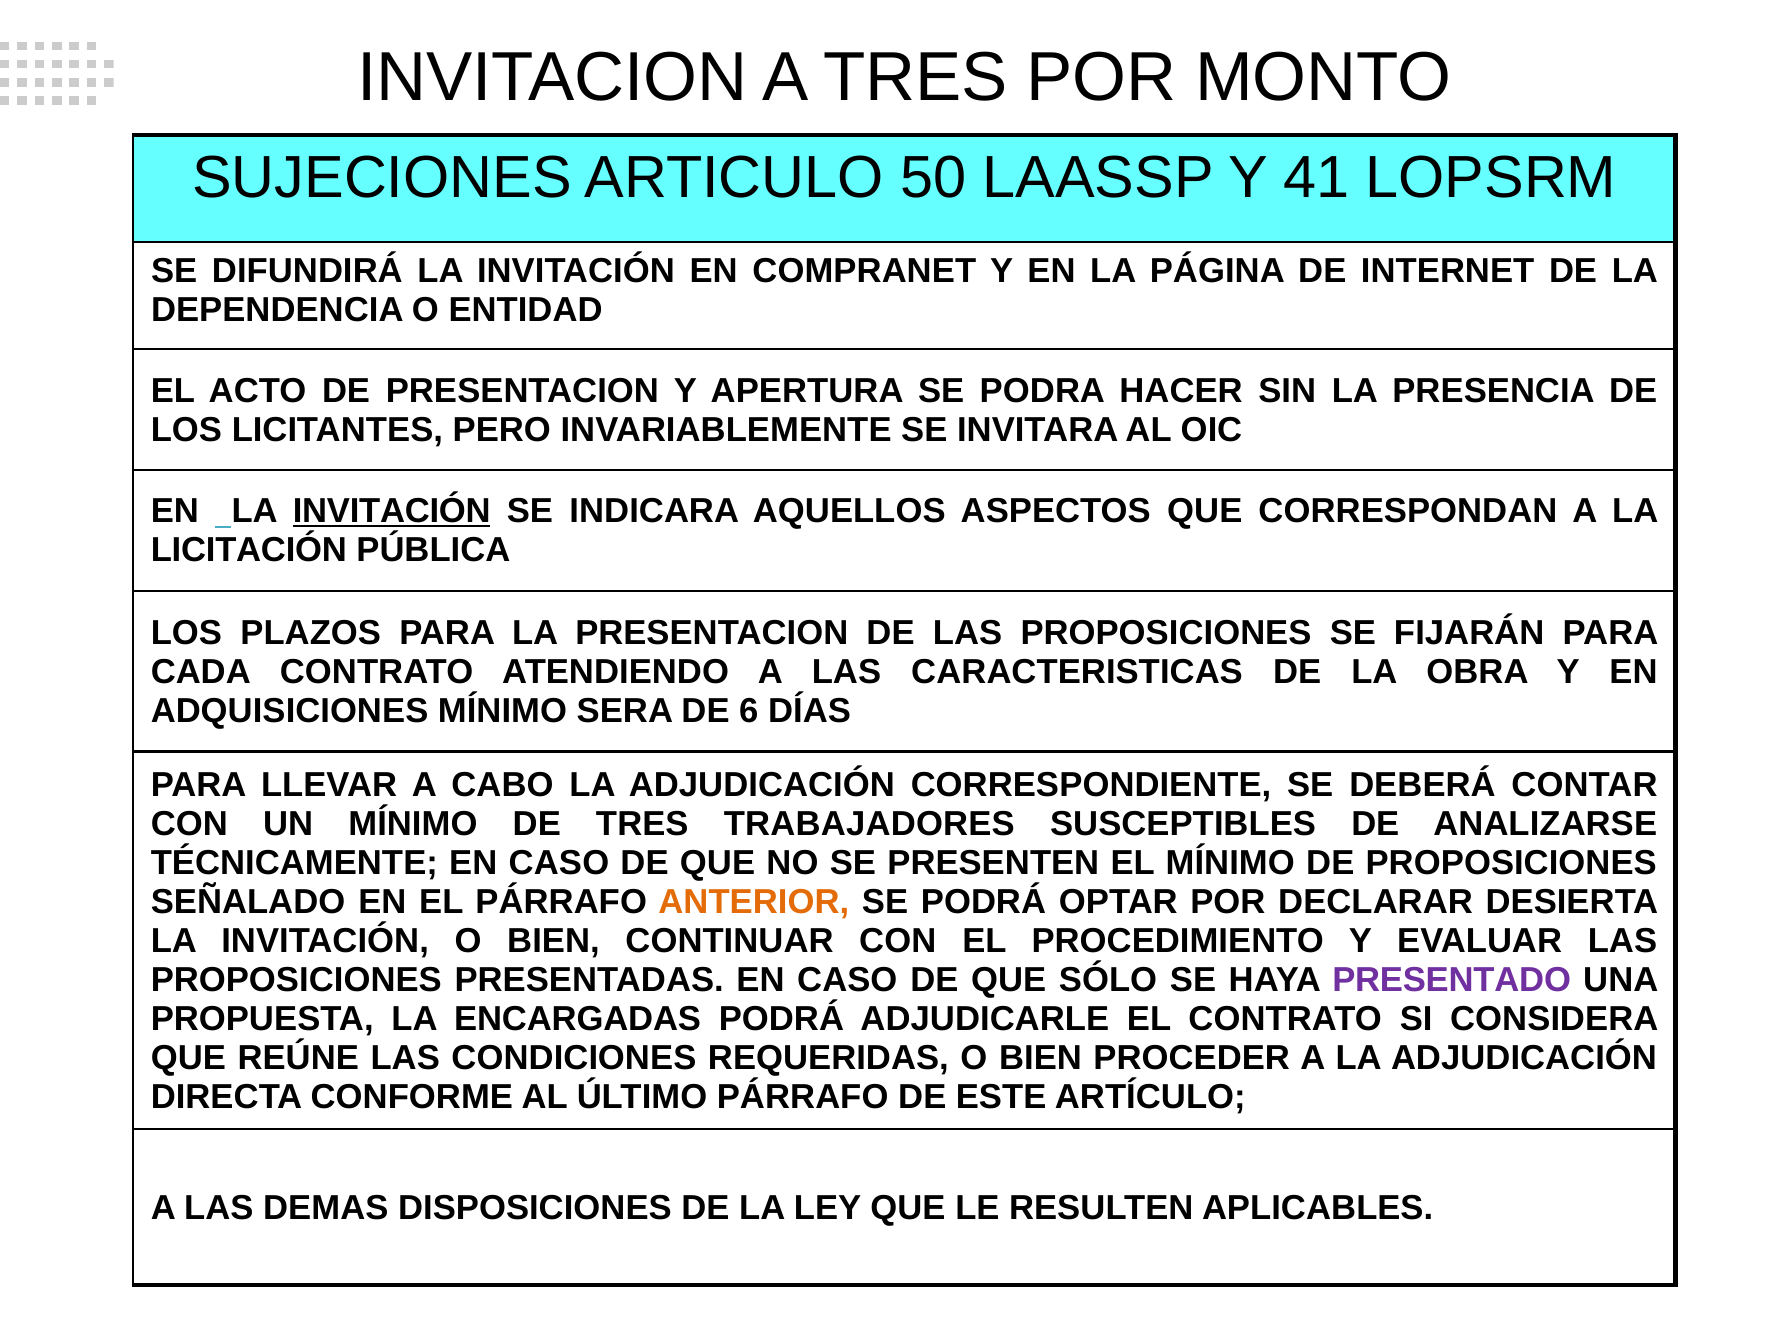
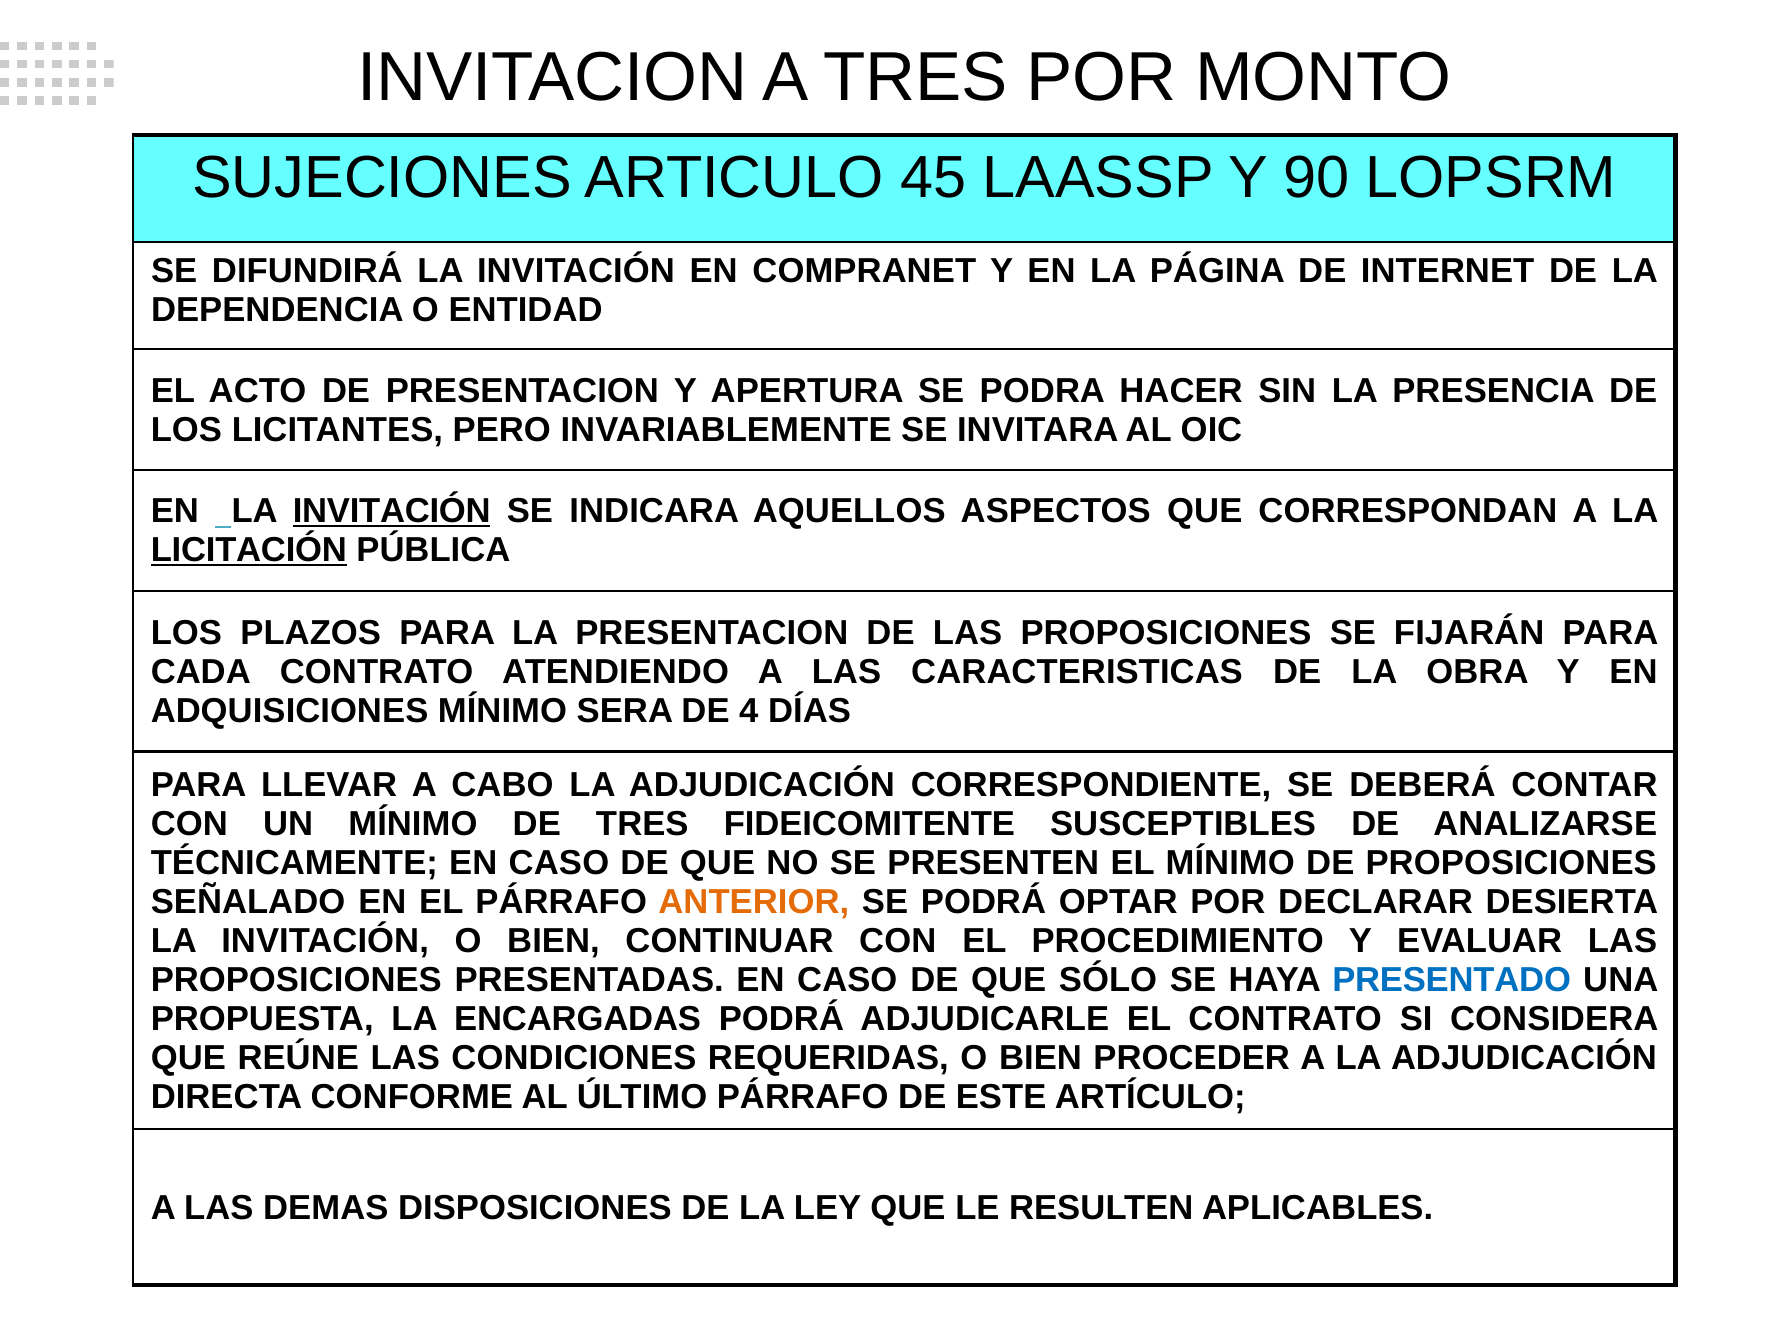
50: 50 -> 45 (933, 178)
41: 41 -> 90 (1316, 178)
LICITACIÓN underline: none -> present (249, 550)
6: 6 -> 4 (749, 710)
TRABAJADORES: TRABAJADORES -> FIDEICOMITENTE (869, 824)
PRESENTADO colour: purple -> blue (1452, 980)
